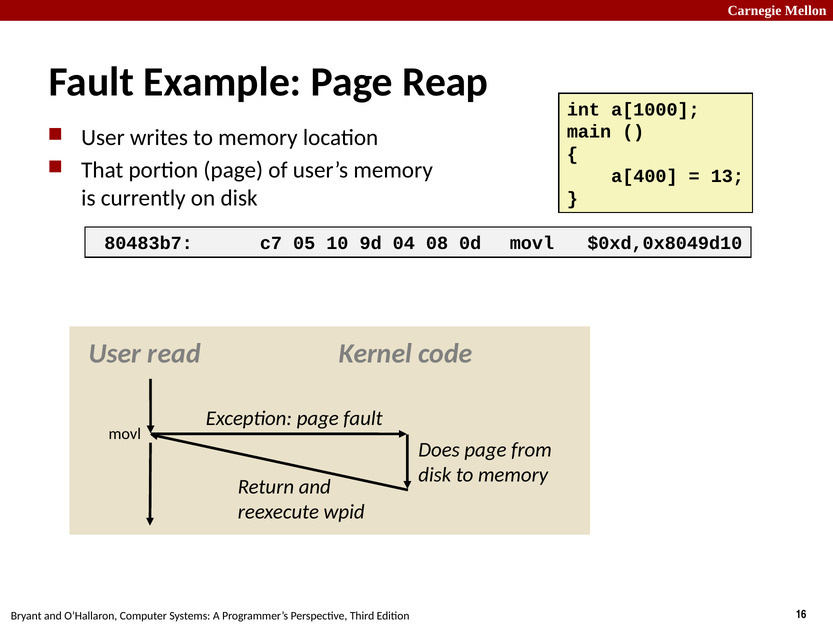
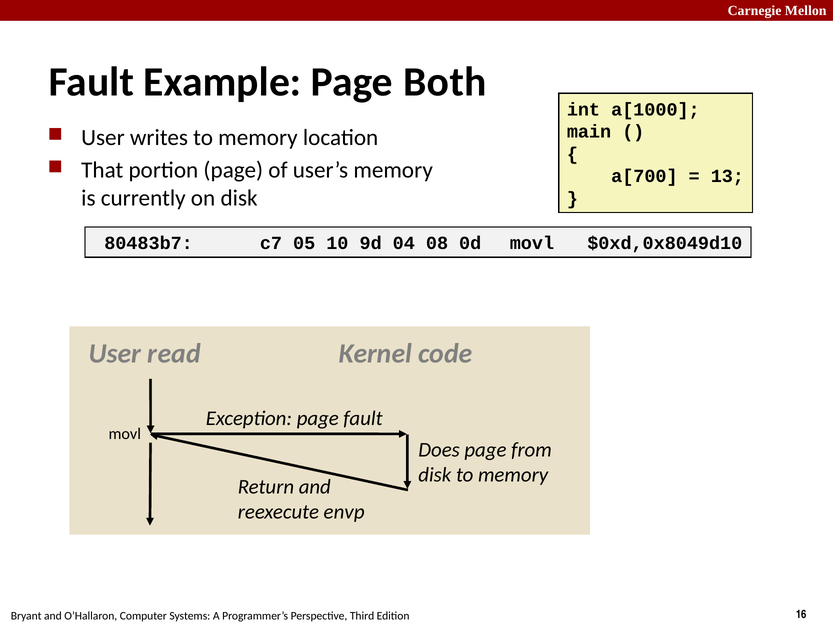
Reap: Reap -> Both (445, 82)
a[400: a[400 -> a[700 (644, 176)
wpid: wpid -> envp (344, 512)
